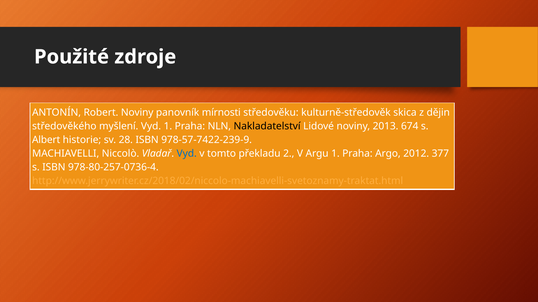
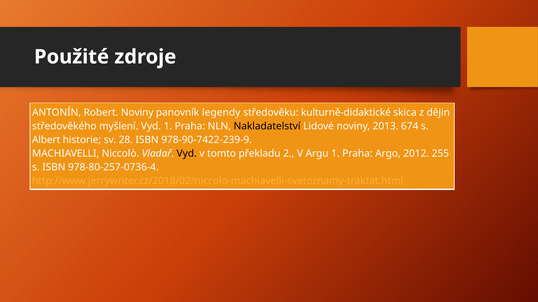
mírnosti: mírnosti -> legendy (221, 113)
kulturně-středověk: kulturně-středověk -> kulturně-didaktické (346, 113)
978-57-7422-239-9: 978-57-7422-239-9 -> 978-90-7422-239-9 (207, 140)
Vyd colour: blue -> black (187, 154)
377: 377 -> 255 (440, 154)
